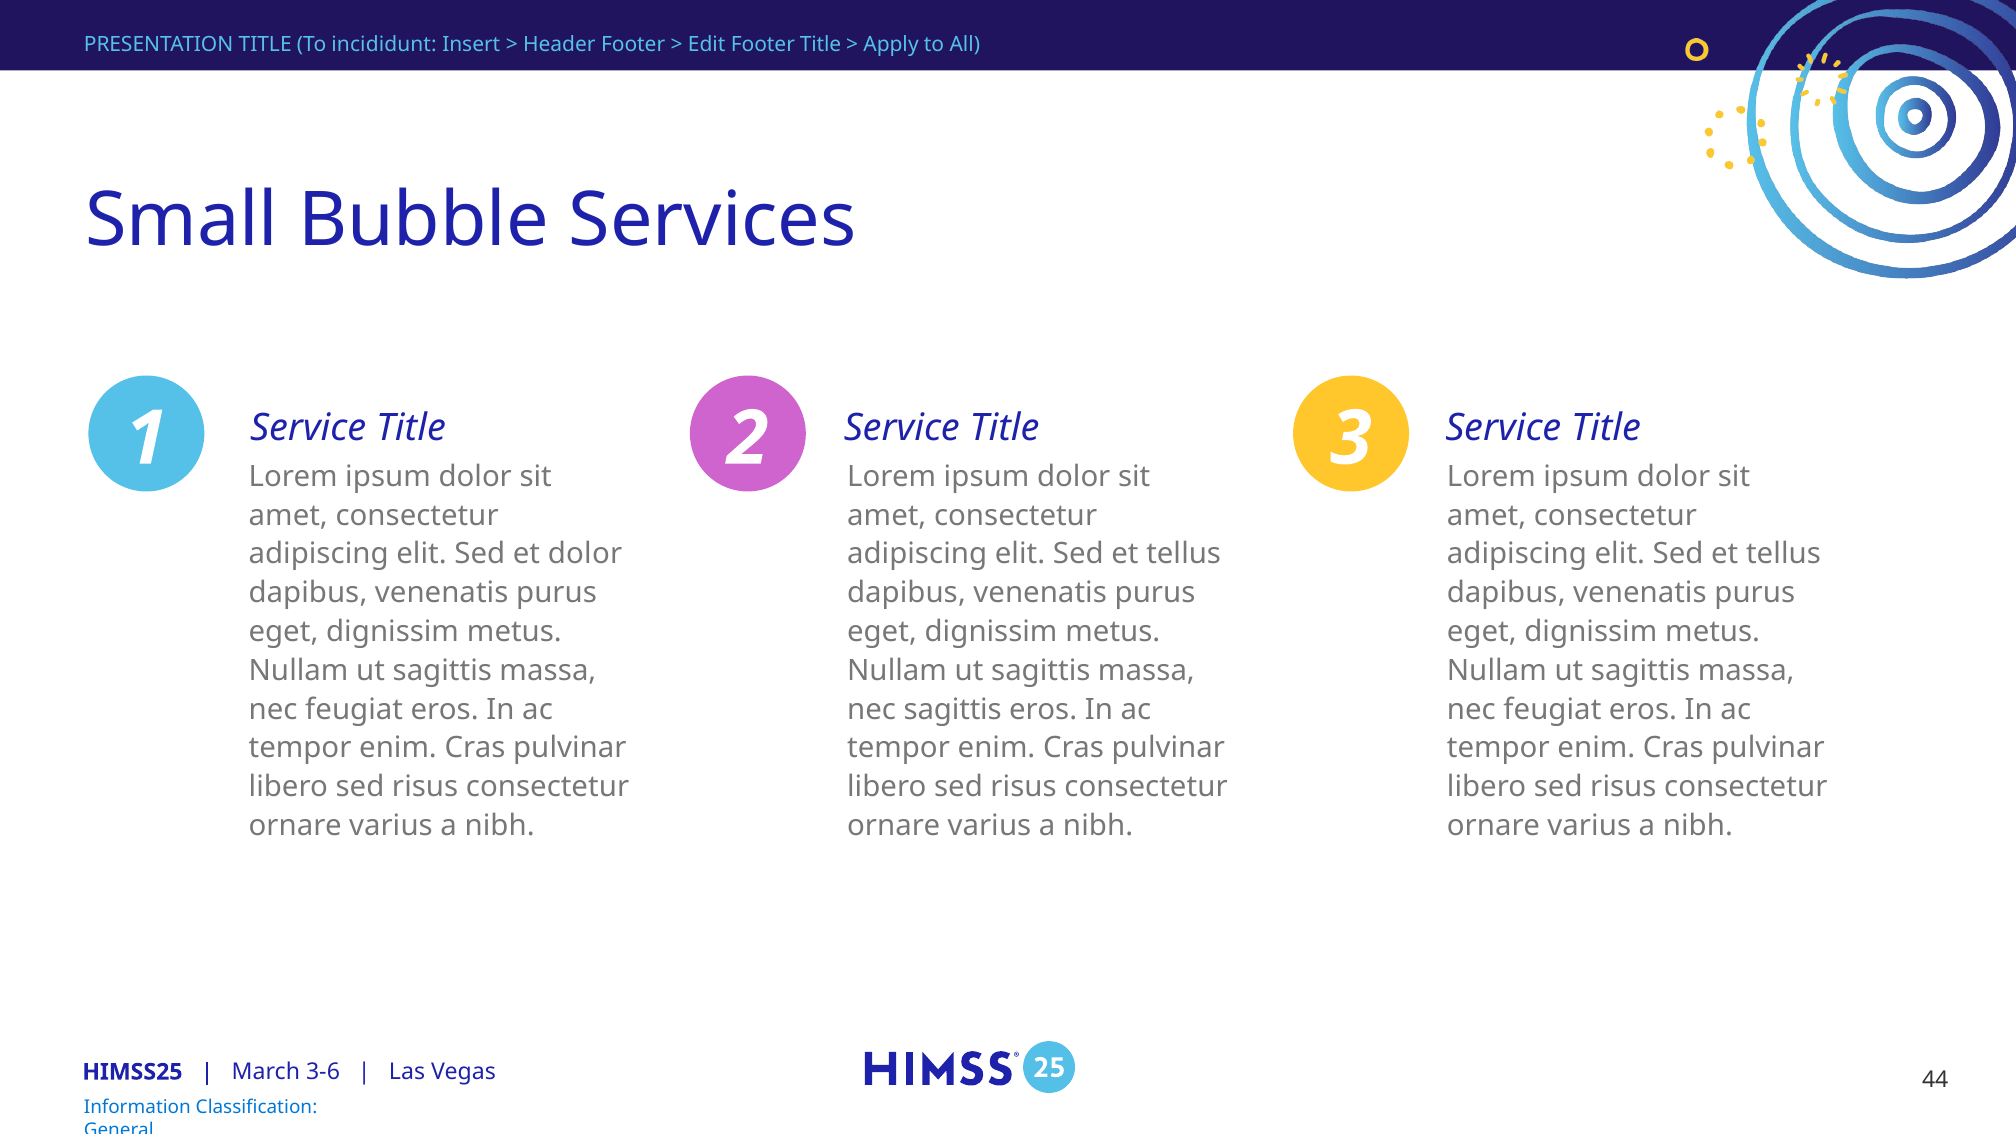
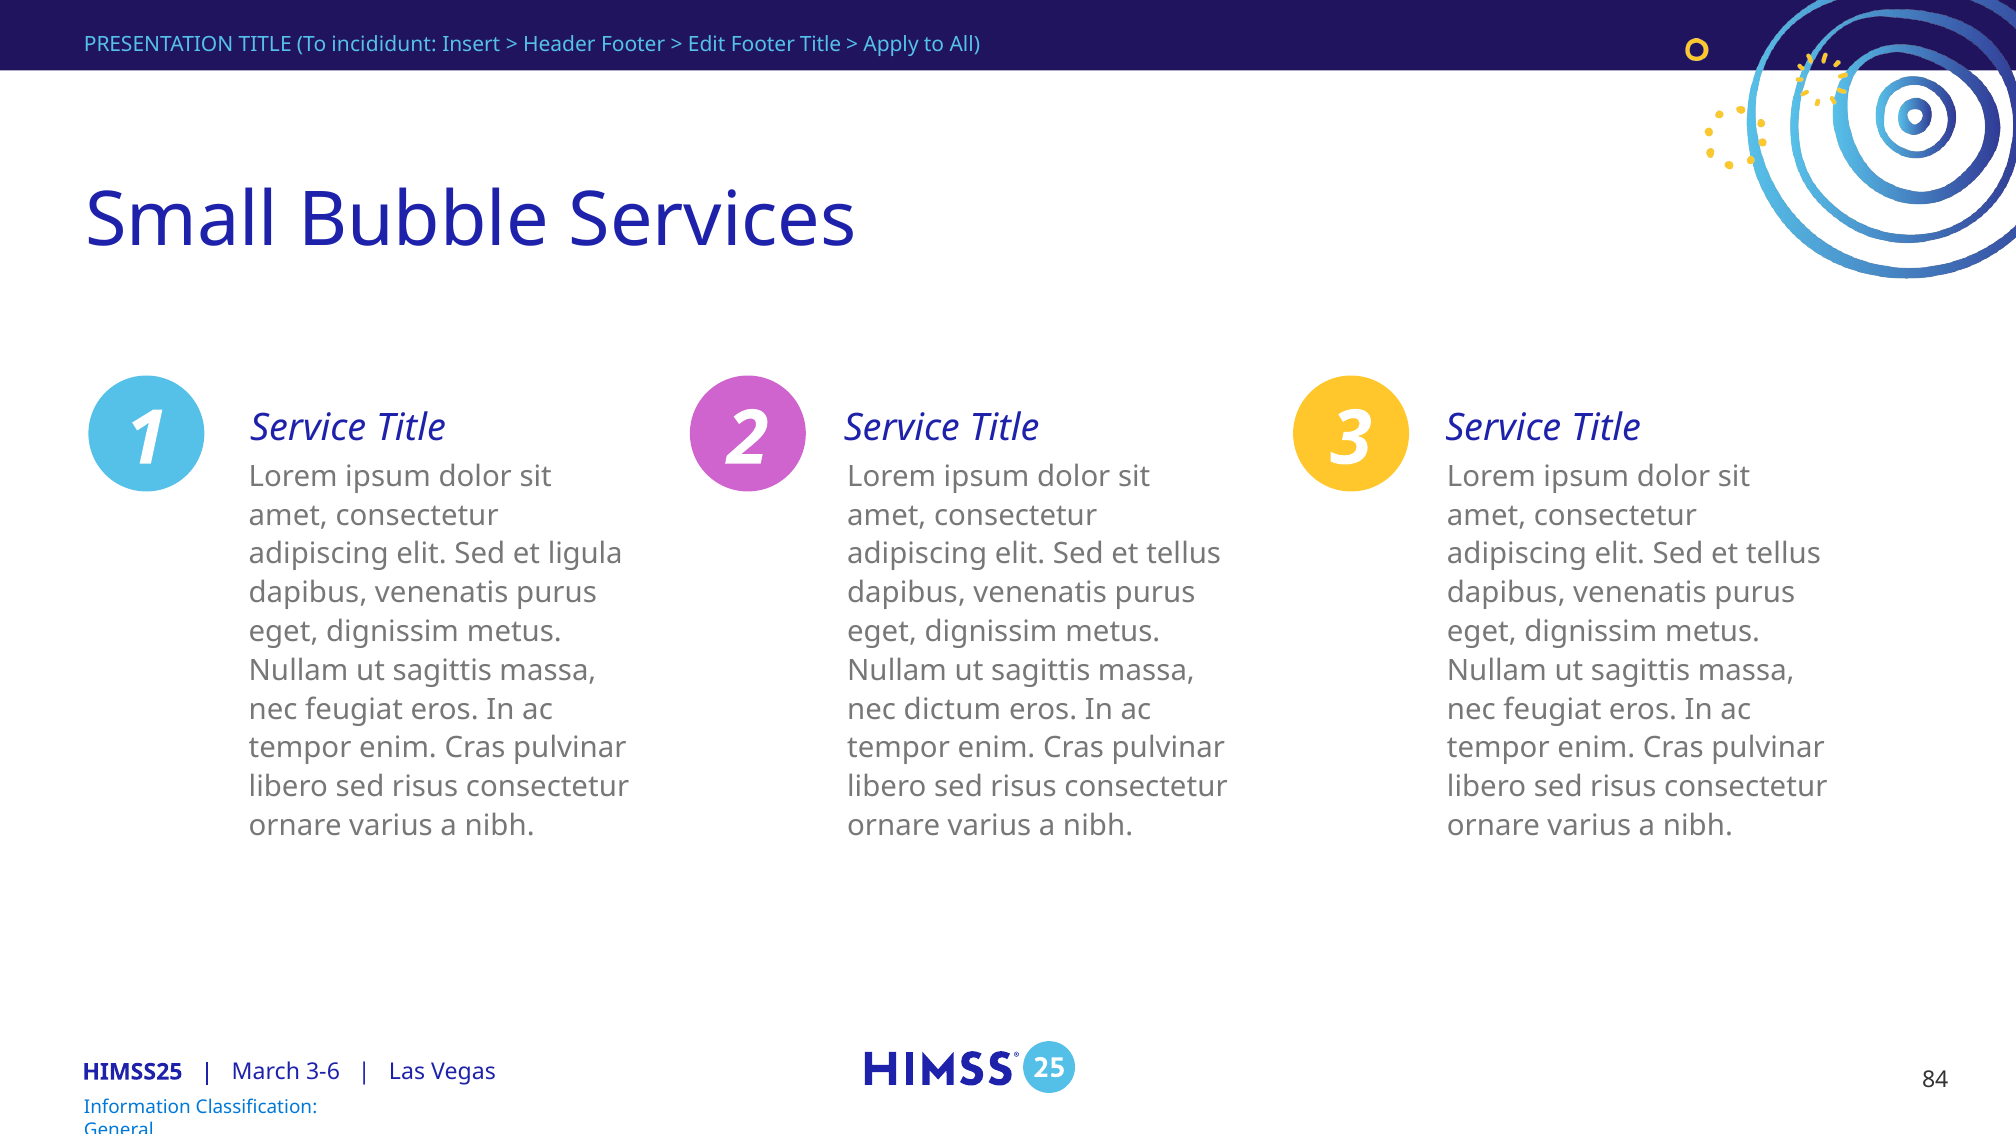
et dolor: dolor -> ligula (585, 554)
nec sagittis: sagittis -> dictum (952, 709)
44: 44 -> 84 (1935, 1080)
